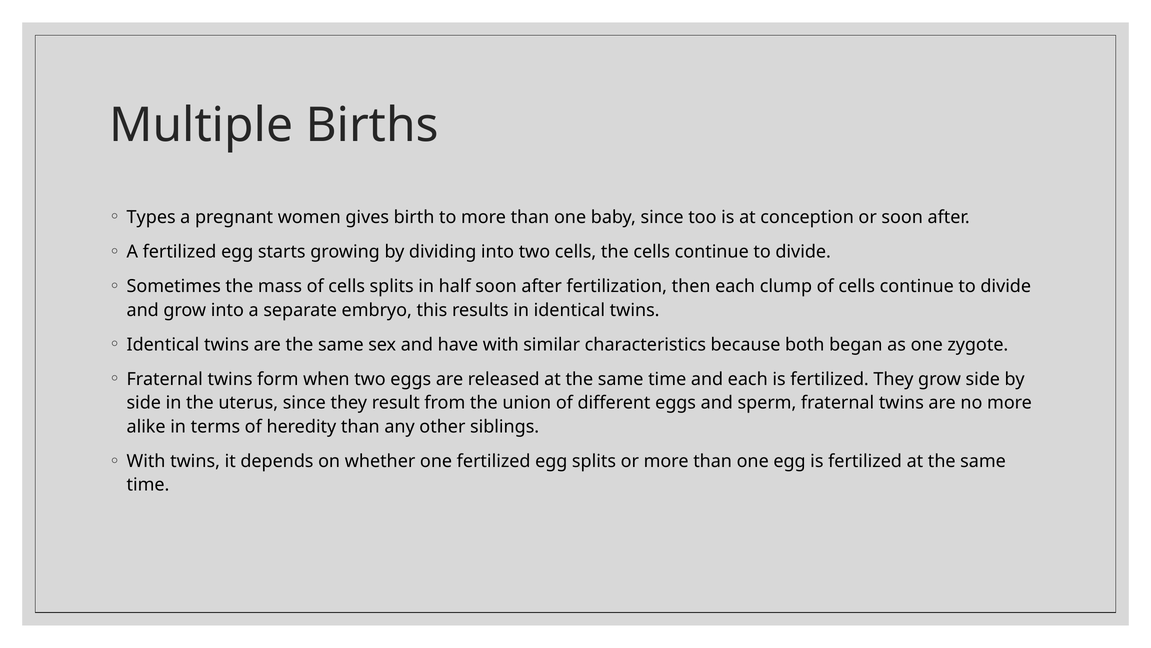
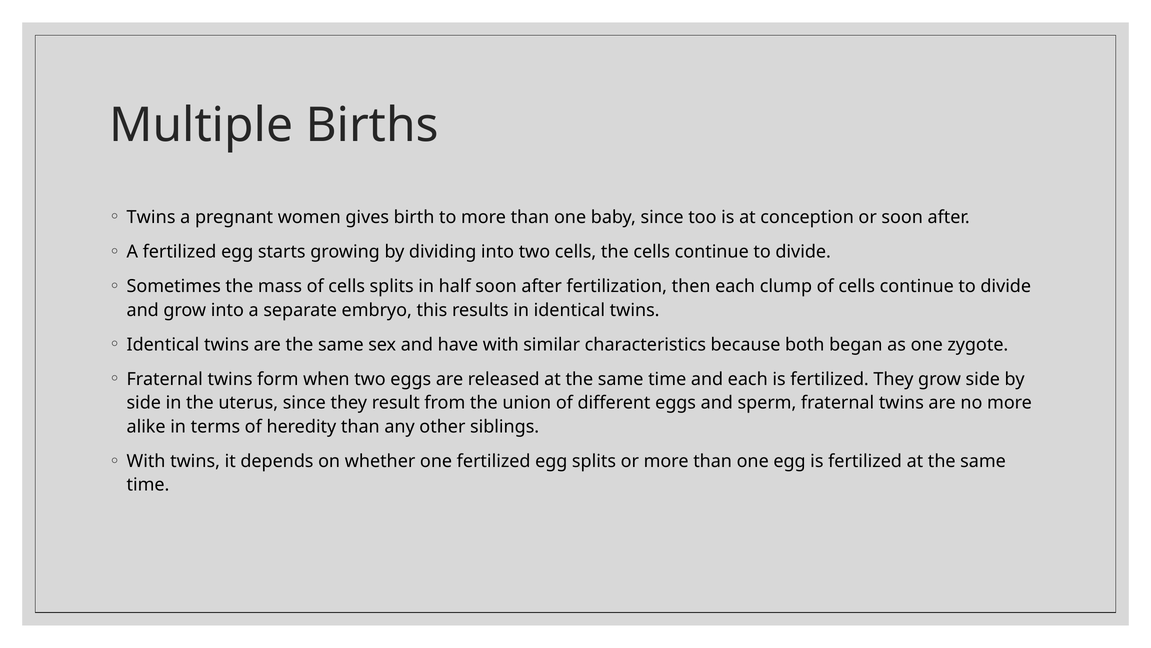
Types: Types -> Twins (151, 217)
